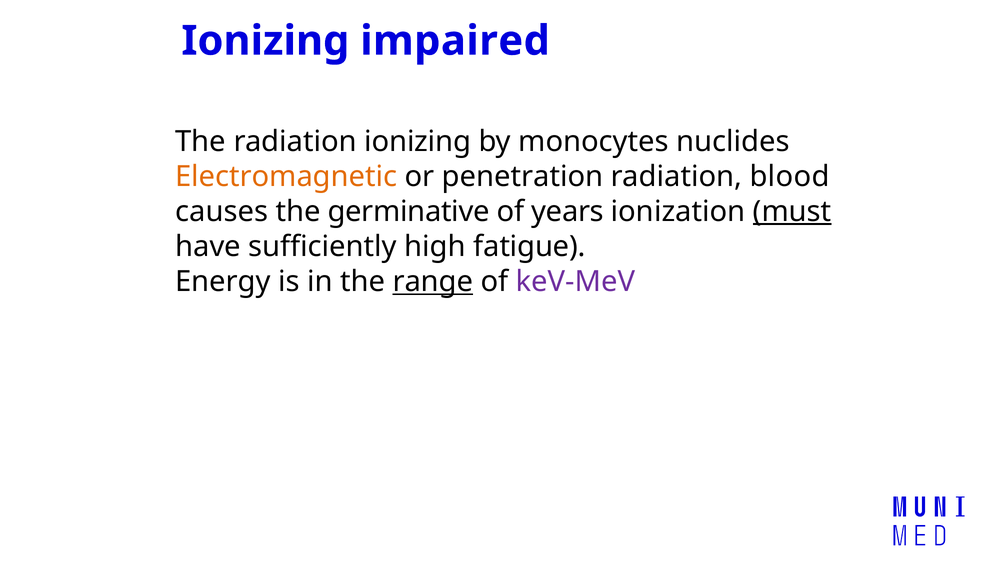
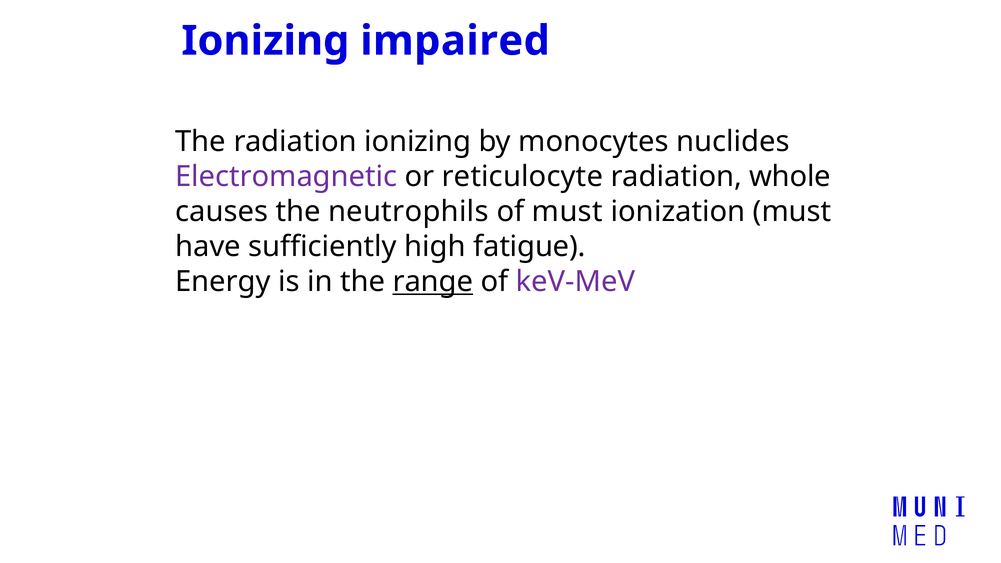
Electromagnetic colour: orange -> purple (286, 176)
penetration: penetration -> reticulocyte (522, 176)
blood: blood -> whole (790, 176)
germinative: germinative -> neutrophils (408, 212)
of years: years -> must (567, 212)
must underline: present -> none (792, 212)
